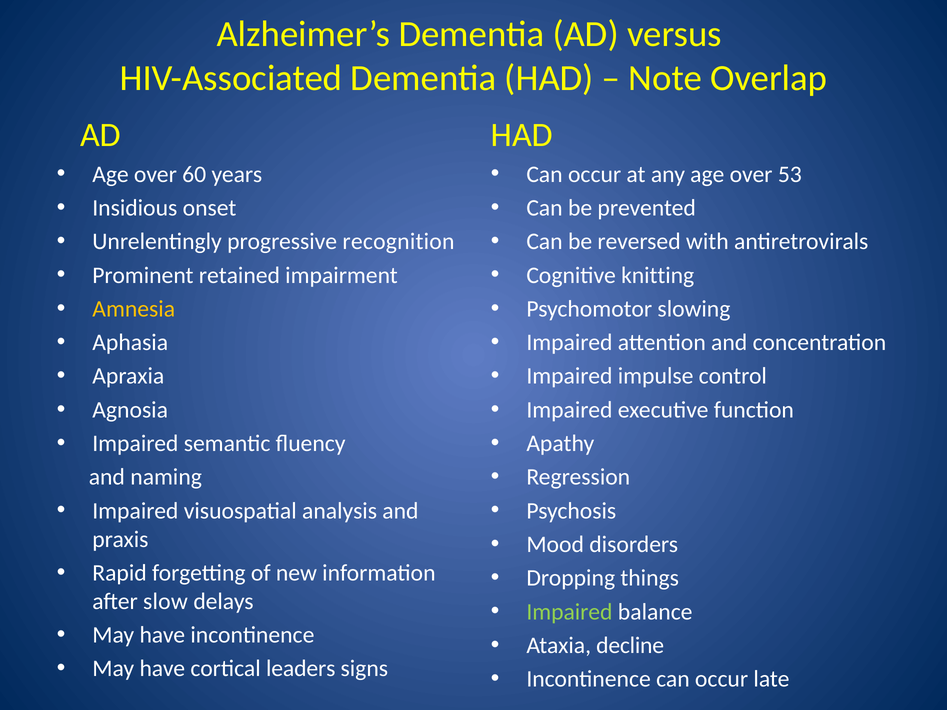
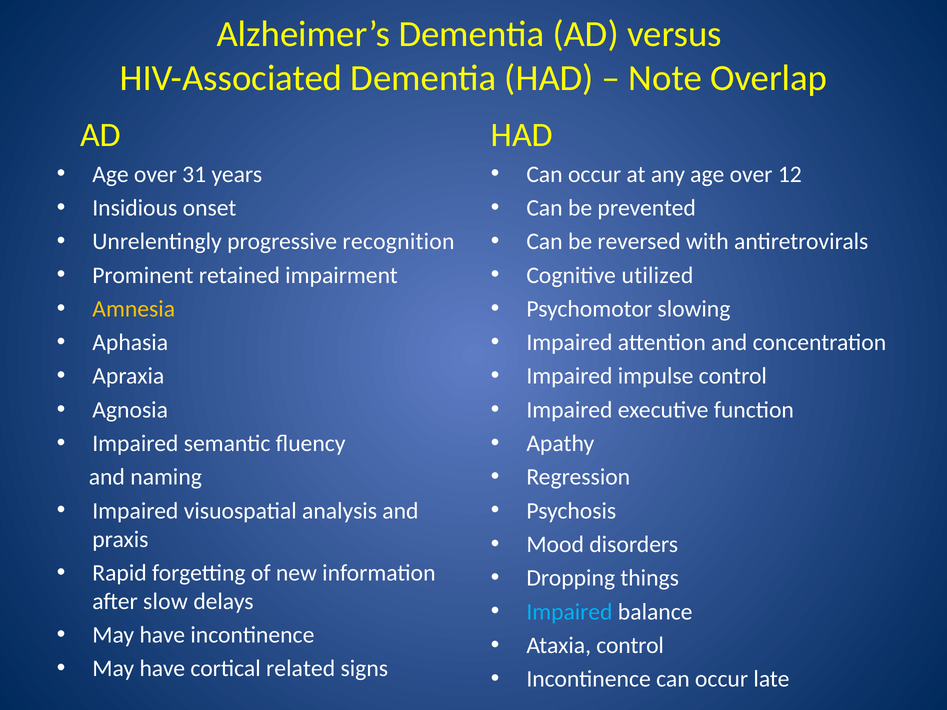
60: 60 -> 31 (194, 174)
53: 53 -> 12 (790, 174)
knitting: knitting -> utilized (658, 275)
Impaired colour: light green -> light blue (569, 612)
Ataxia decline: decline -> control (630, 646)
leaders: leaders -> related (301, 669)
